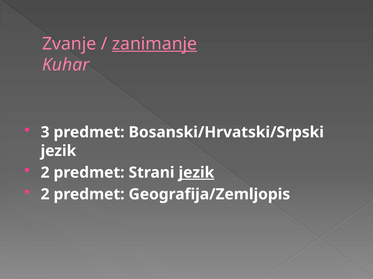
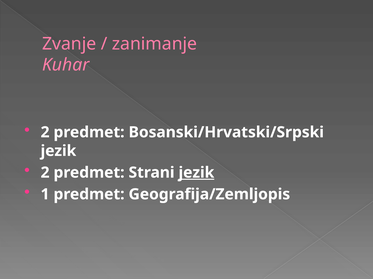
zanimanje underline: present -> none (155, 44)
3: 3 -> 2 (45, 133)
2: 2 -> 1 (45, 195)
